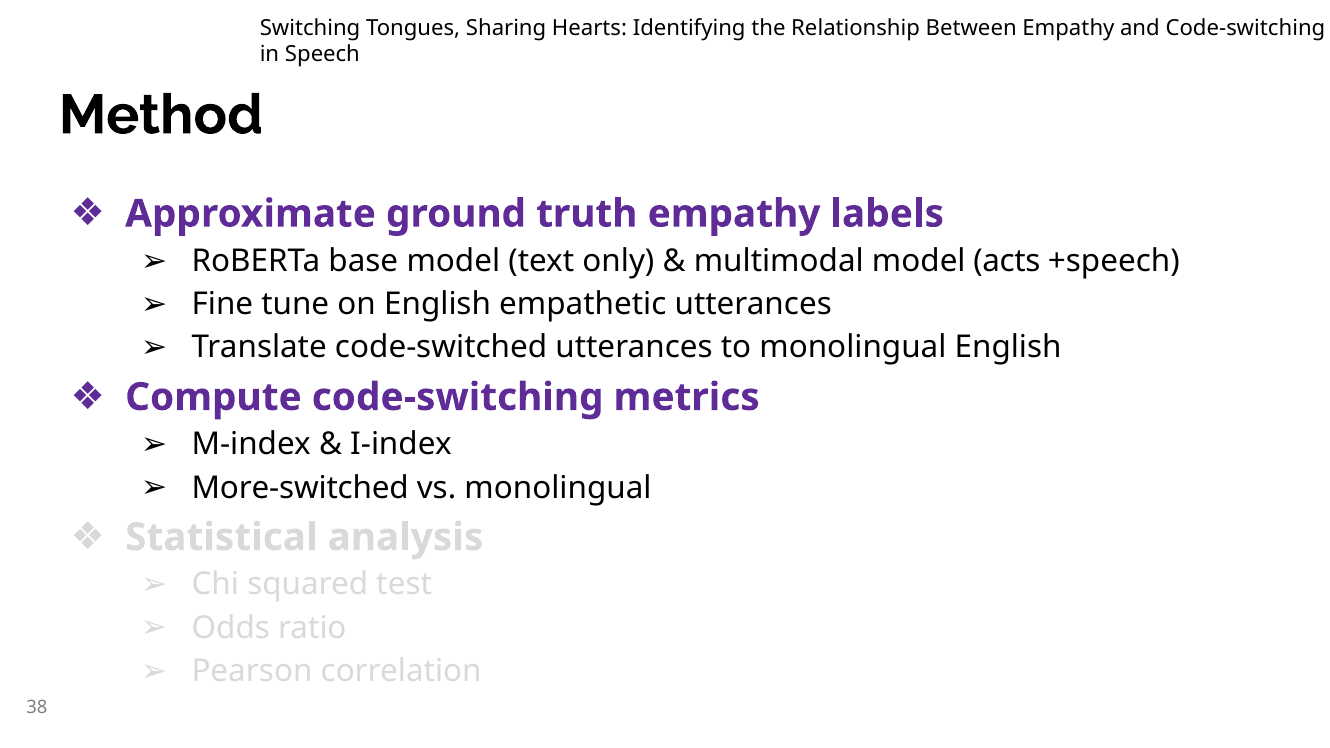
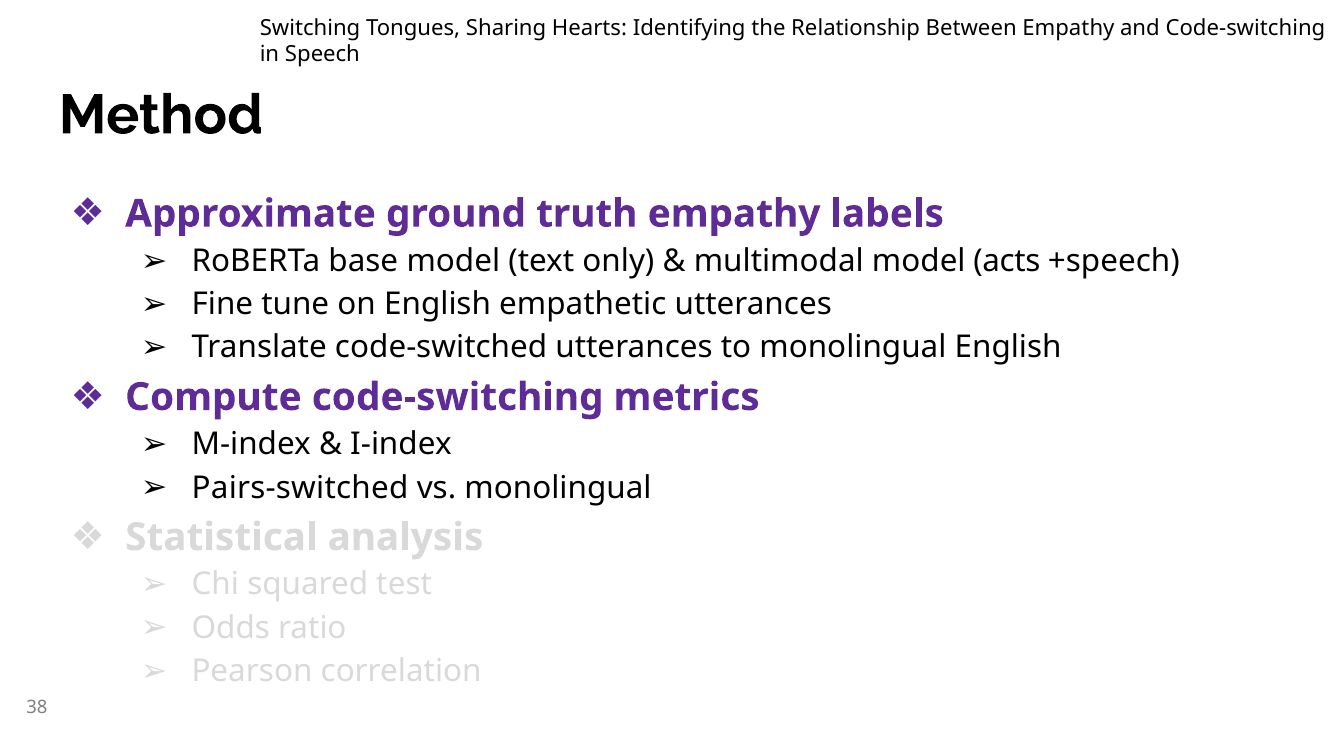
More-switched: More-switched -> Pairs-switched (300, 488)
